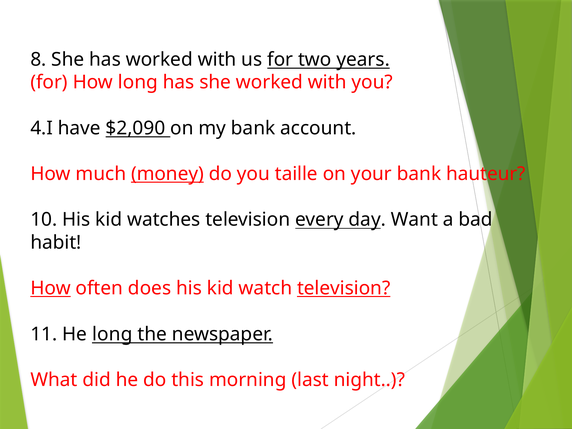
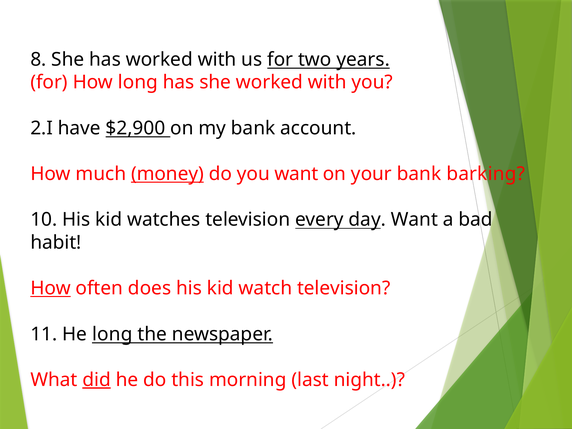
4.I: 4.I -> 2.I (42, 128)
$2,090: $2,090 -> $2,900 (135, 128)
you taille: taille -> want (296, 174)
hauteur: hauteur -> barking (486, 174)
television underline: present -> none (344, 288)
did underline: none -> present (97, 380)
